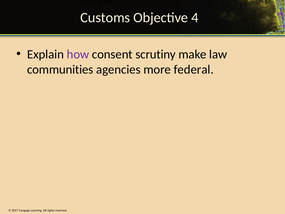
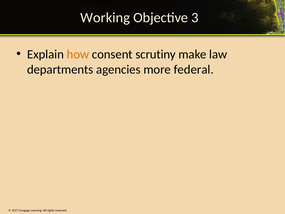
Customs: Customs -> Working (105, 18)
4: 4 -> 3 (195, 18)
how colour: purple -> orange (78, 54)
communities: communities -> departments (60, 69)
